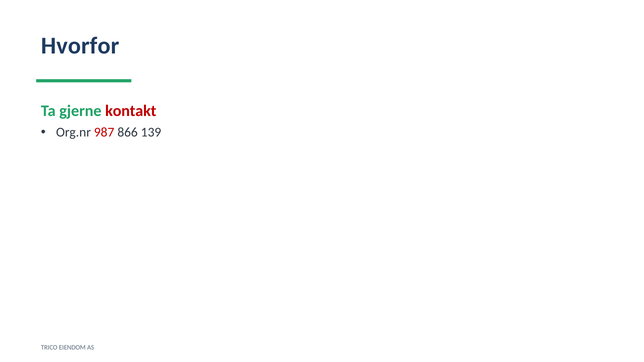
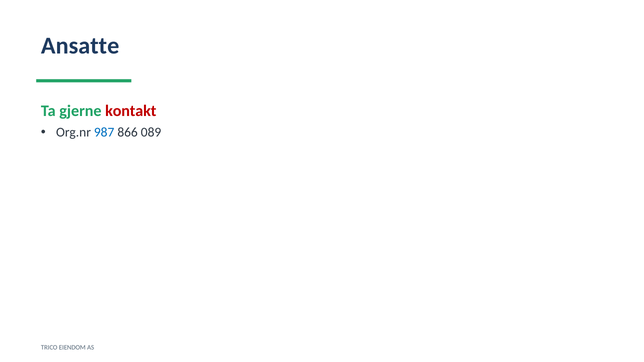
Hvorfor: Hvorfor -> Ansatte (80, 46)
987 colour: red -> blue (104, 132)
139: 139 -> 089 (151, 132)
